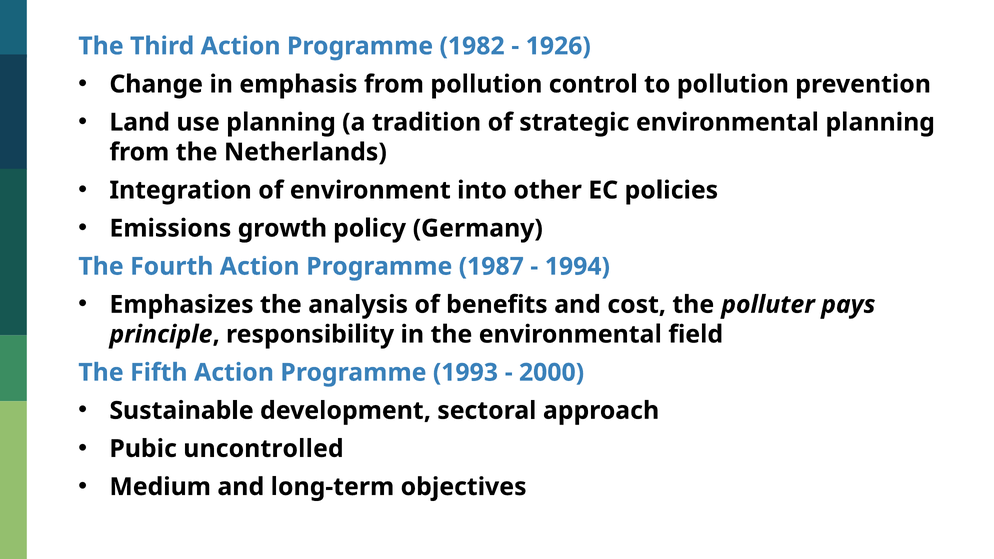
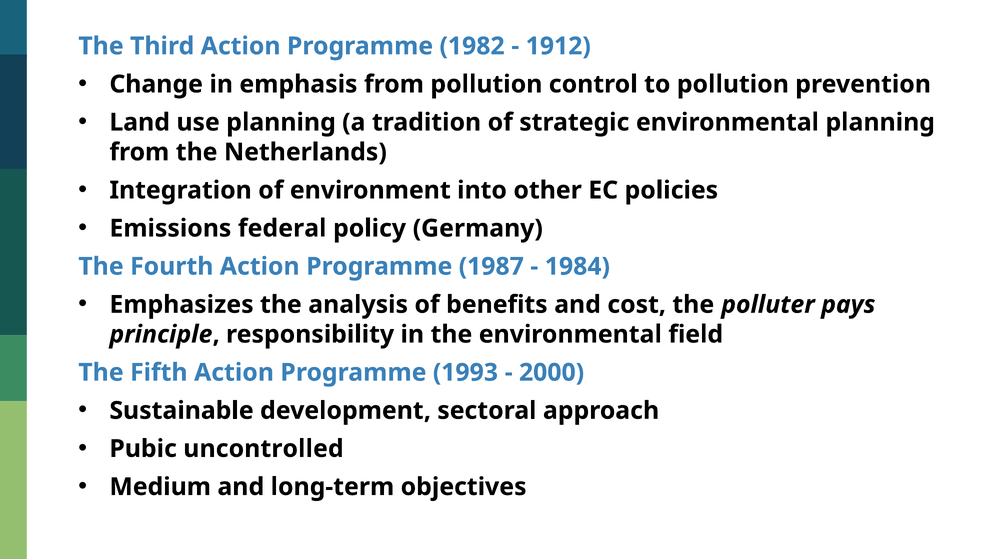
1926: 1926 -> 1912 (558, 46)
growth: growth -> federal (282, 228)
1994: 1994 -> 1984 (577, 267)
